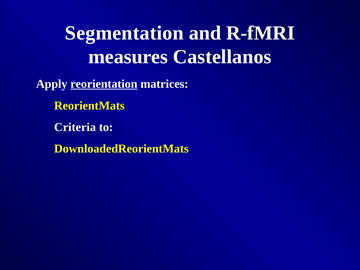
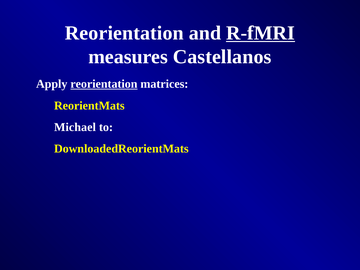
Segmentation: Segmentation -> Reorientation (124, 33)
R-fMRI underline: none -> present (260, 33)
Criteria: Criteria -> Michael (75, 127)
